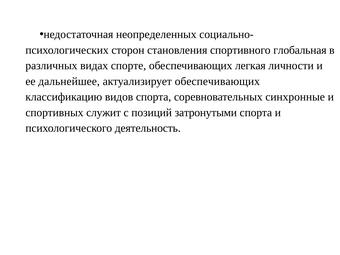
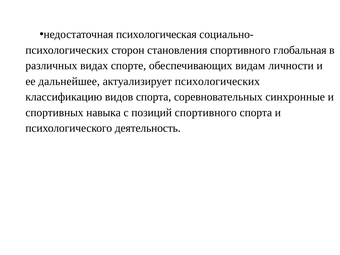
неопределенных: неопределенных -> психологическая (156, 34)
легкая: легкая -> видам (250, 66)
актуализирует обеспечивающих: обеспечивающих -> психологических (217, 81)
служит: служит -> навыка (104, 113)
позиций затронутыми: затронутыми -> спортивного (206, 113)
